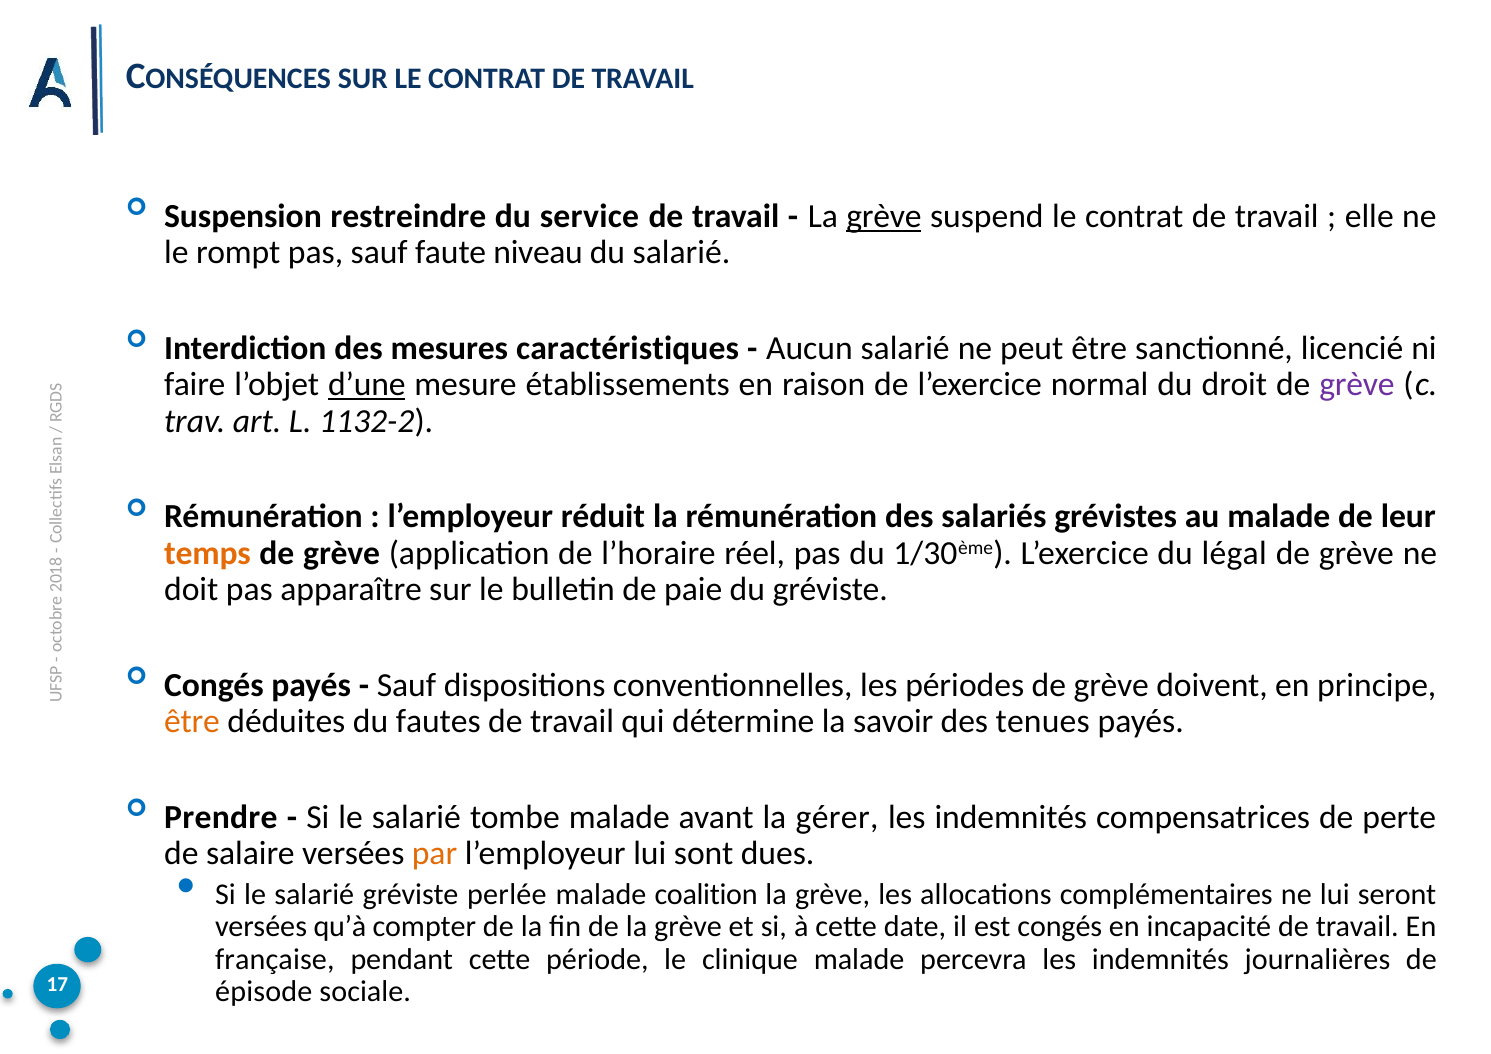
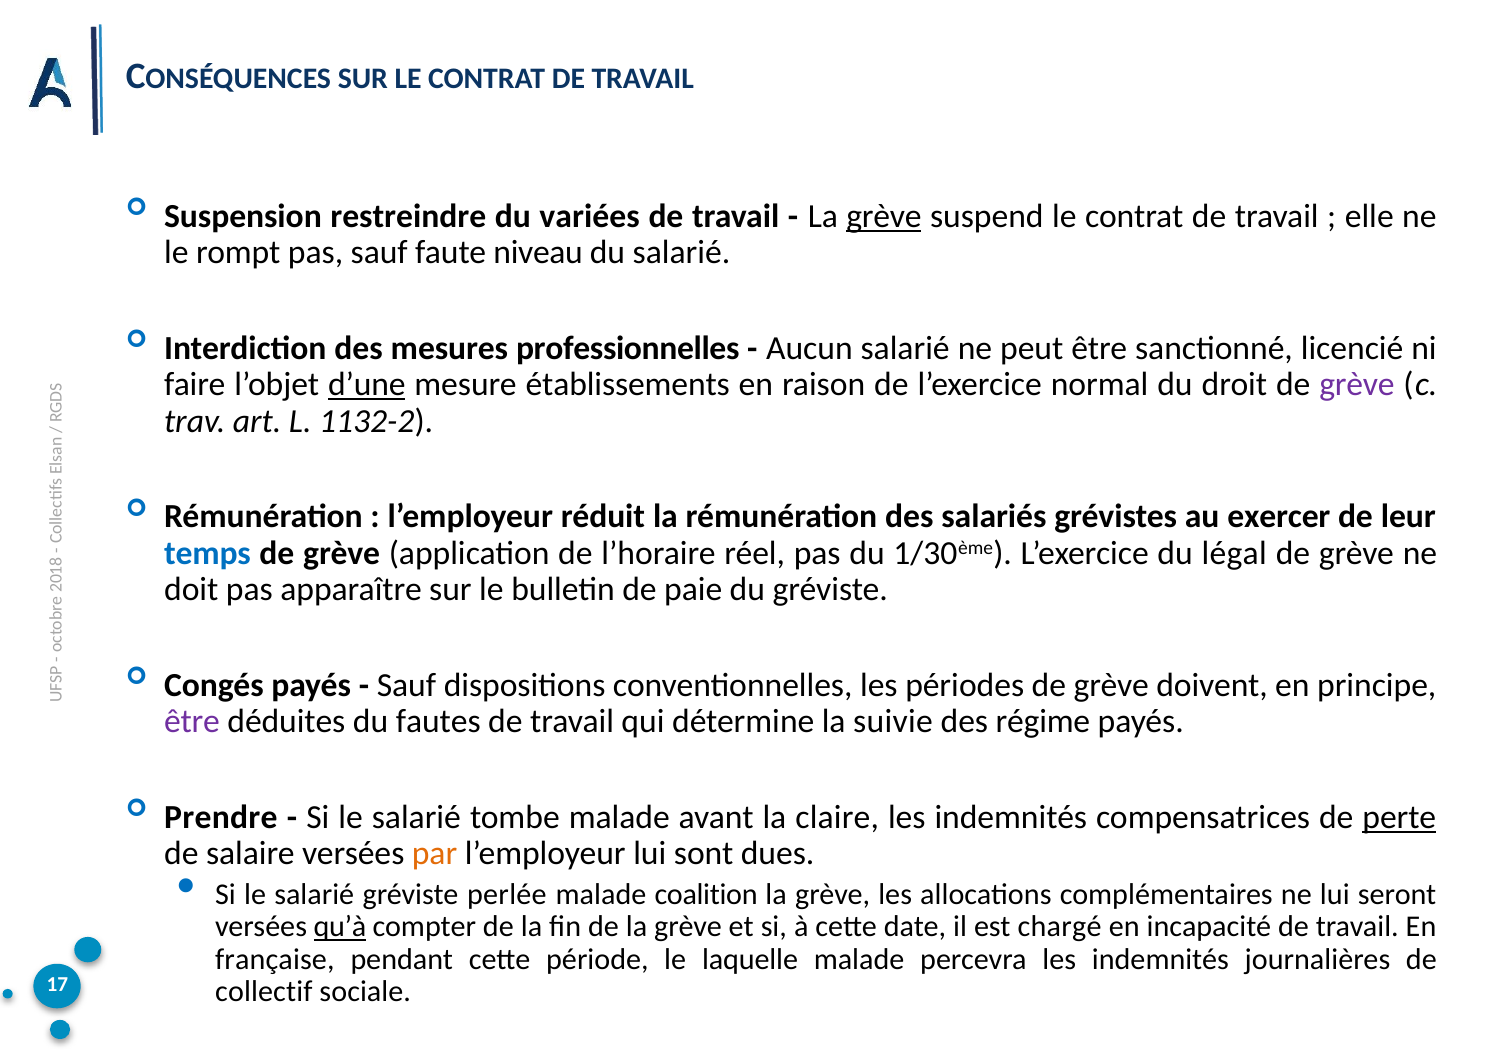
service: service -> variées (590, 216)
caractéristiques: caractéristiques -> professionnelles (628, 348)
au malade: malade -> exercer (1279, 517)
temps colour: orange -> blue (207, 553)
être colour: orange -> purple (192, 722)
savoir: savoir -> suivie (893, 722)
tenues: tenues -> régime (1043, 722)
gérer: gérer -> claire (837, 817)
perte underline: none -> present (1399, 817)
qu’à underline: none -> present (340, 927)
est congés: congés -> chargé (1060, 927)
clinique: clinique -> laquelle (750, 959)
épisode: épisode -> collectif (264, 992)
